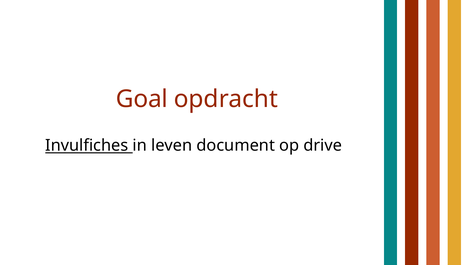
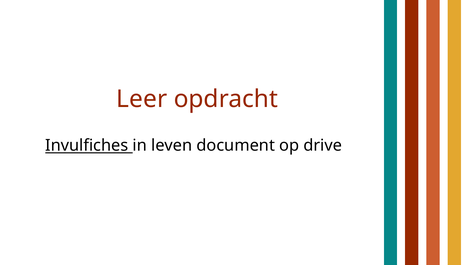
Goal: Goal -> Leer (142, 99)
